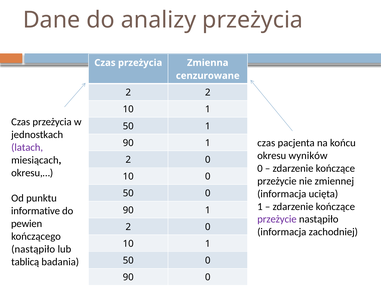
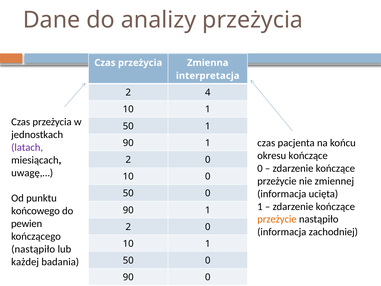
cenzurowane: cenzurowane -> interpretacja (208, 76)
2 2: 2 -> 4 (208, 92)
okresu wyników: wyników -> kończące (308, 156)
okresu,…: okresu,… -> uwagę,… (32, 173)
informative: informative -> końcowego (36, 211)
przeżycie colour: purple -> orange (277, 219)
tablicą: tablicą -> każdej (25, 262)
